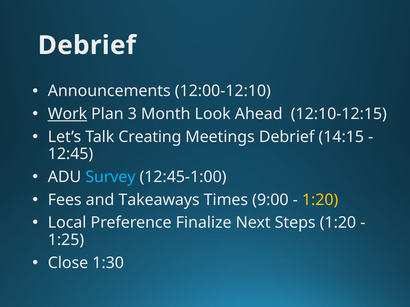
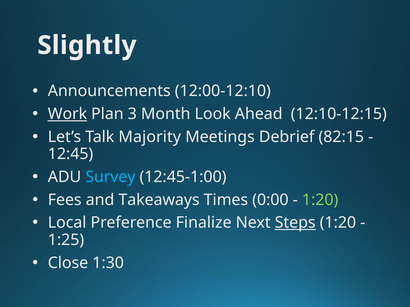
Debrief: Debrief -> Slightly (87, 45)
Creating: Creating -> Majority (150, 137)
14:15: 14:15 -> 82:15 (341, 137)
9:00: 9:00 -> 0:00 (270, 200)
1:20 colour: yellow -> light green (320, 200)
Steps underline: none -> present (295, 223)
